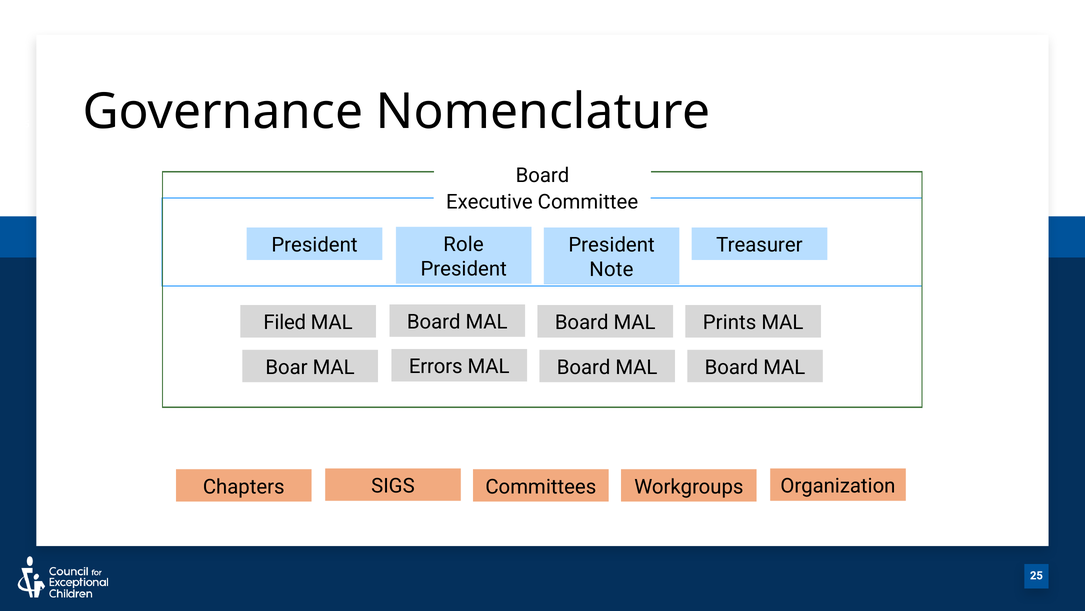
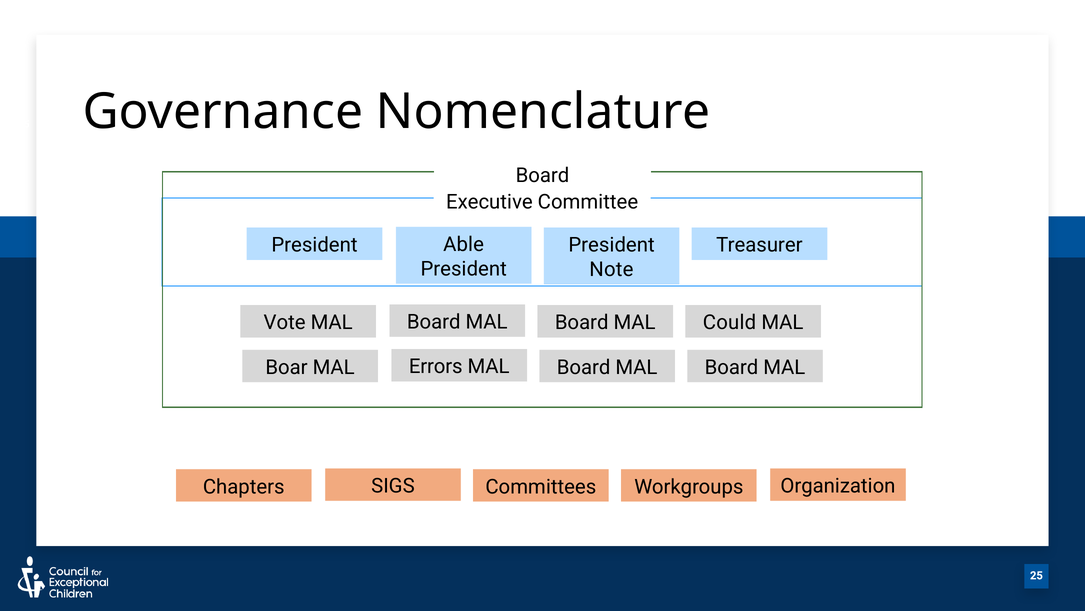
Role: Role -> Able (464, 244)
Filed: Filed -> Vote (285, 322)
Prints: Prints -> Could (729, 322)
